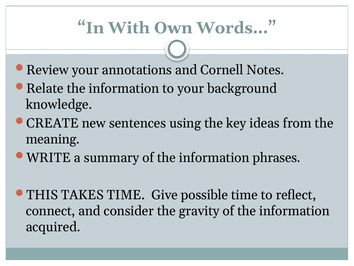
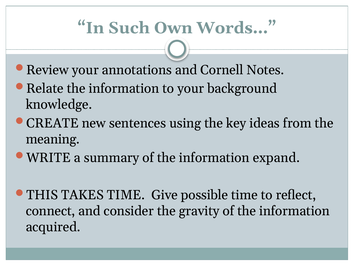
With: With -> Such (129, 28)
phrases: phrases -> expand (276, 157)
